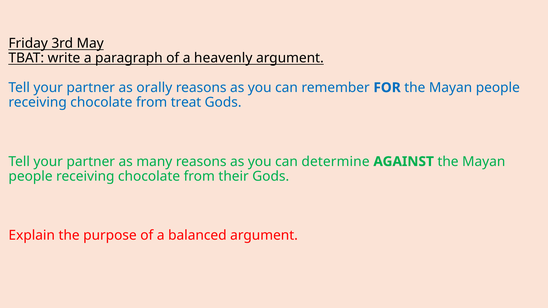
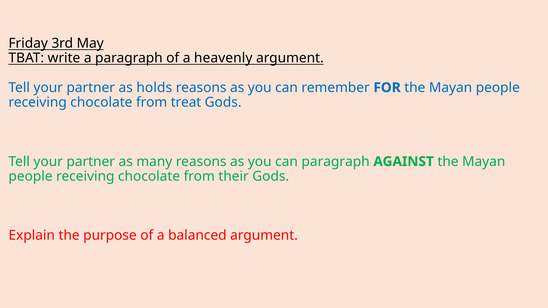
orally: orally -> holds (154, 88)
can determine: determine -> paragraph (336, 162)
